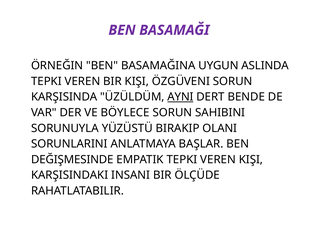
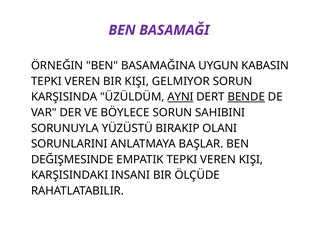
ASLINDA: ASLINDA -> KABASIN (265, 66)
ÖZGÜVENI: ÖZGÜVENI -> GELMIYOR (181, 81)
BENDE underline: none -> present (246, 97)
